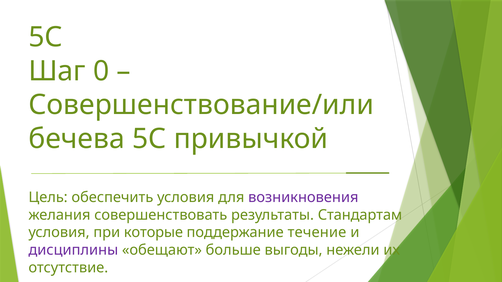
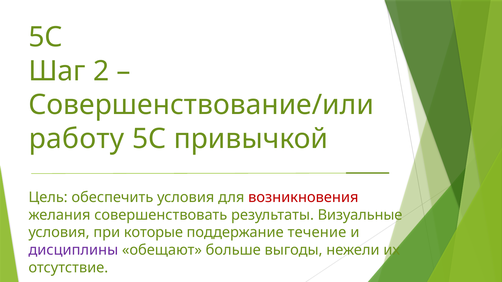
0: 0 -> 2 (101, 71)
бечева: бечева -> работу (76, 139)
возникновения colour: purple -> red (303, 198)
Стандартам: Стандартам -> Визуальные (360, 215)
